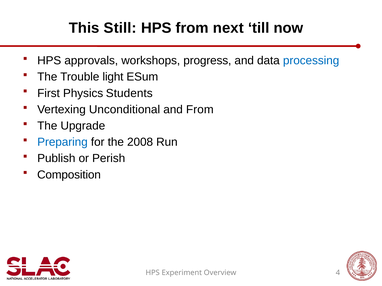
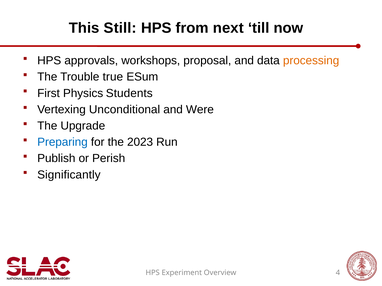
progress: progress -> proposal (207, 61)
processing colour: blue -> orange (311, 61)
light: light -> true (113, 77)
and From: From -> Were (200, 110)
2008: 2008 -> 2023 (140, 142)
Composition: Composition -> Significantly (69, 175)
